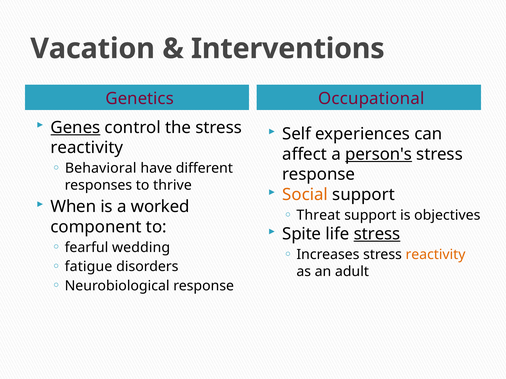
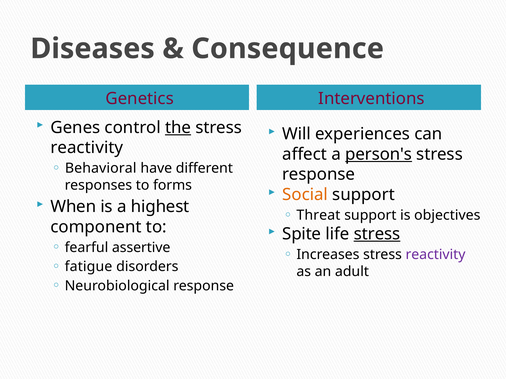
Vacation: Vacation -> Diseases (93, 49)
Interventions: Interventions -> Consequence (288, 49)
Occupational: Occupational -> Interventions (371, 99)
Genes underline: present -> none (75, 128)
the underline: none -> present (178, 128)
Self: Self -> Will (297, 134)
thrive: thrive -> forms (173, 185)
worked: worked -> highest (160, 207)
wedding: wedding -> assertive (141, 248)
reactivity colour: orange -> purple (435, 255)
